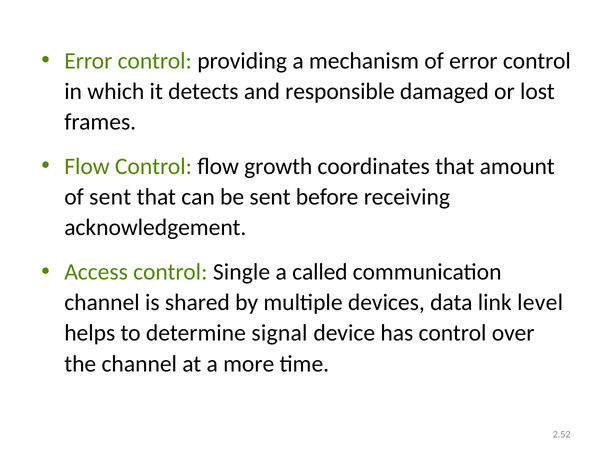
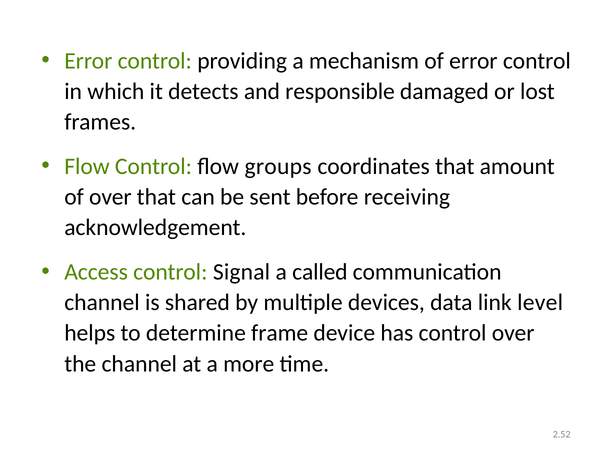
growth: growth -> groups (278, 166)
of sent: sent -> over (110, 197)
Single: Single -> Signal (242, 272)
signal: signal -> frame (280, 333)
